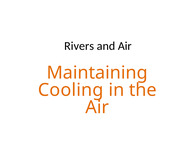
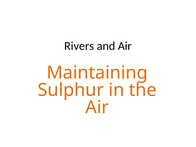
Cooling: Cooling -> Sulphur (71, 90)
